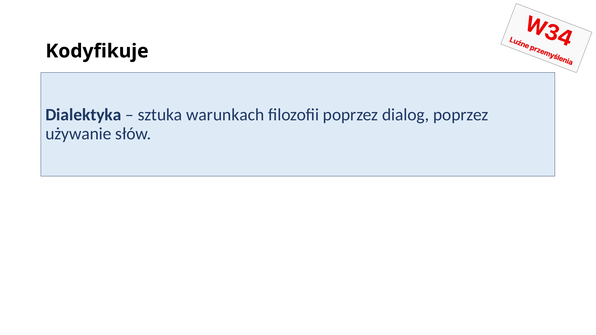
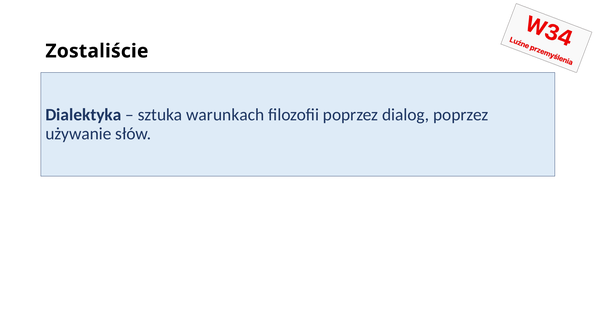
Kodyfikuje: Kodyfikuje -> Zostaliście (97, 51)
